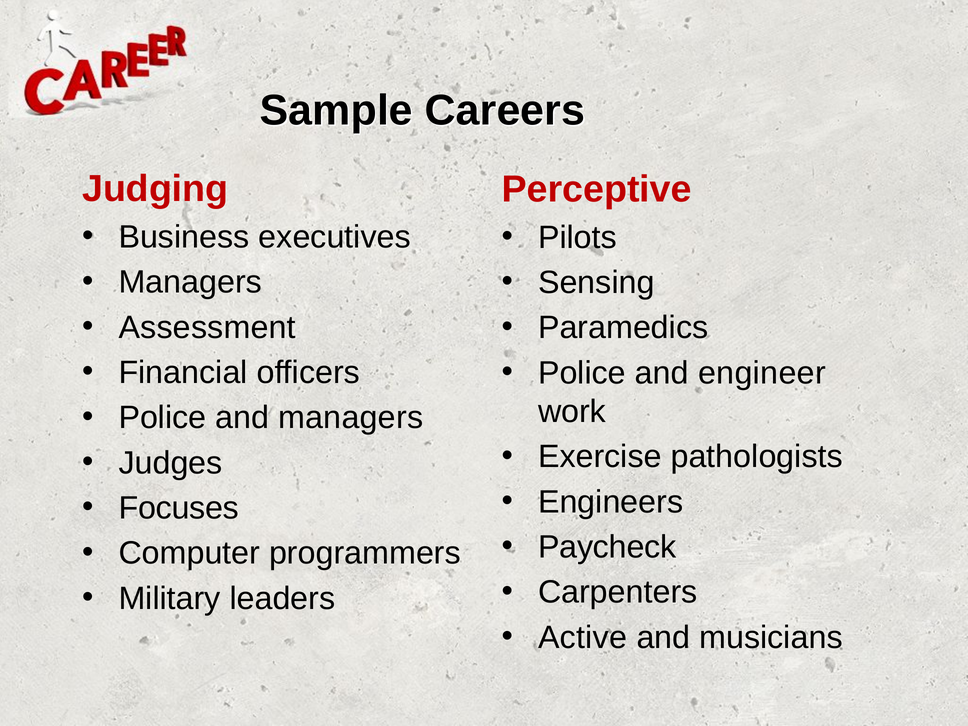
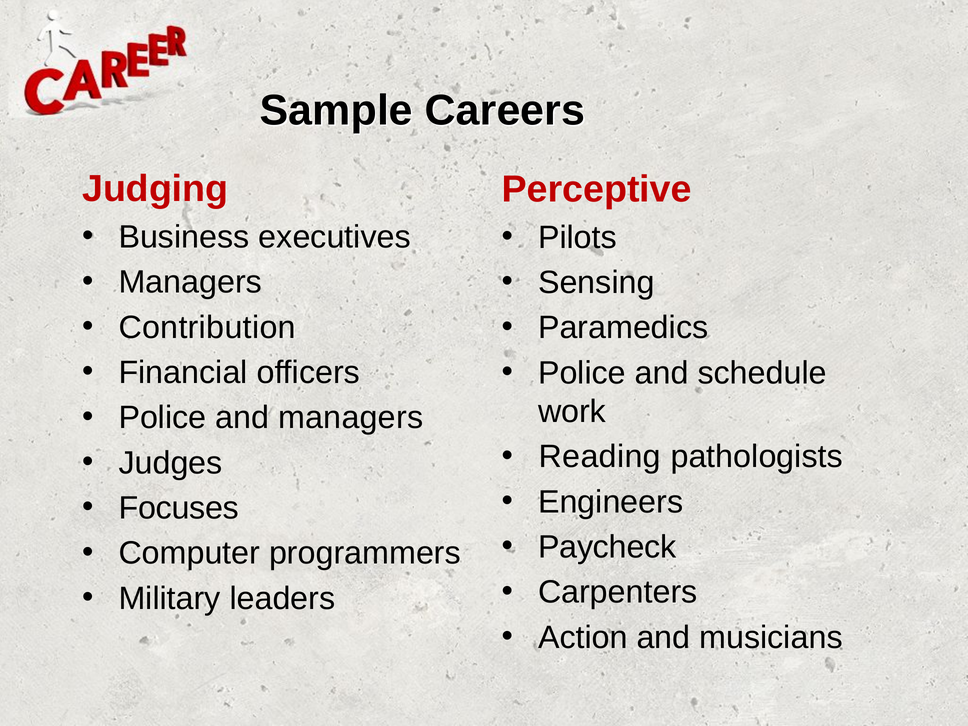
Assessment: Assessment -> Contribution (207, 327)
engineer: engineer -> schedule (762, 373)
Exercise: Exercise -> Reading (600, 457)
Active: Active -> Action (583, 637)
